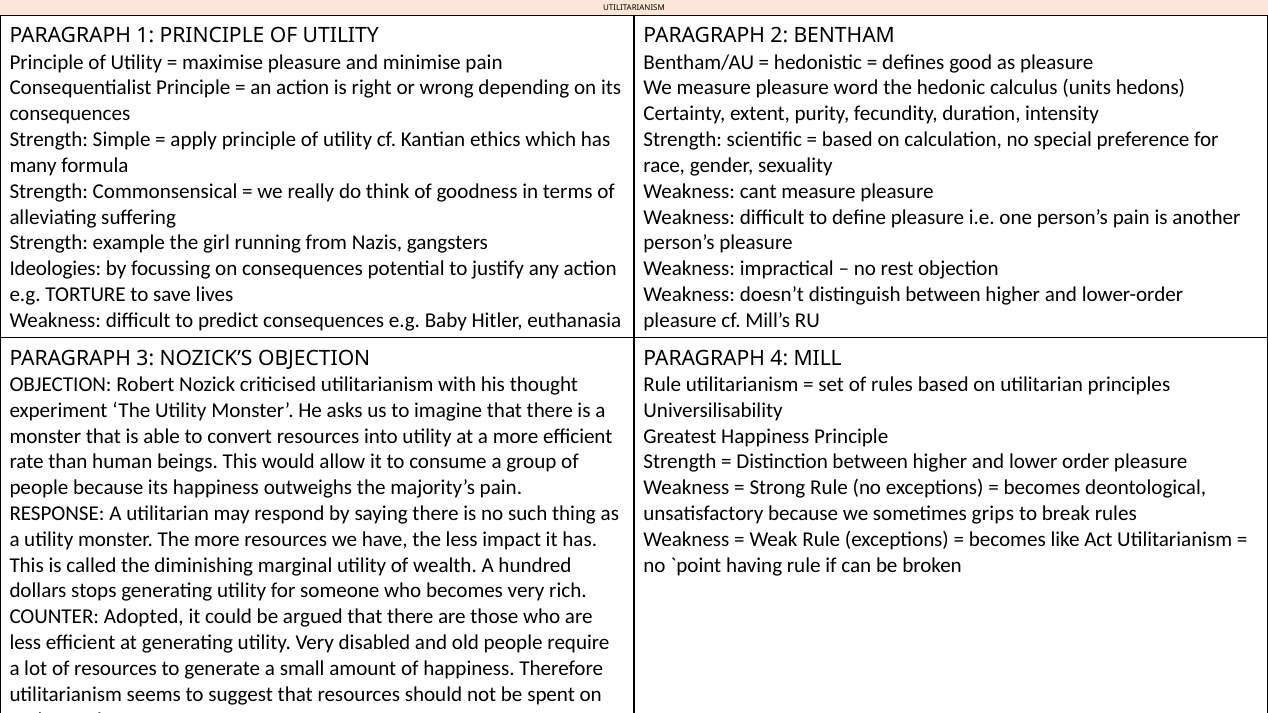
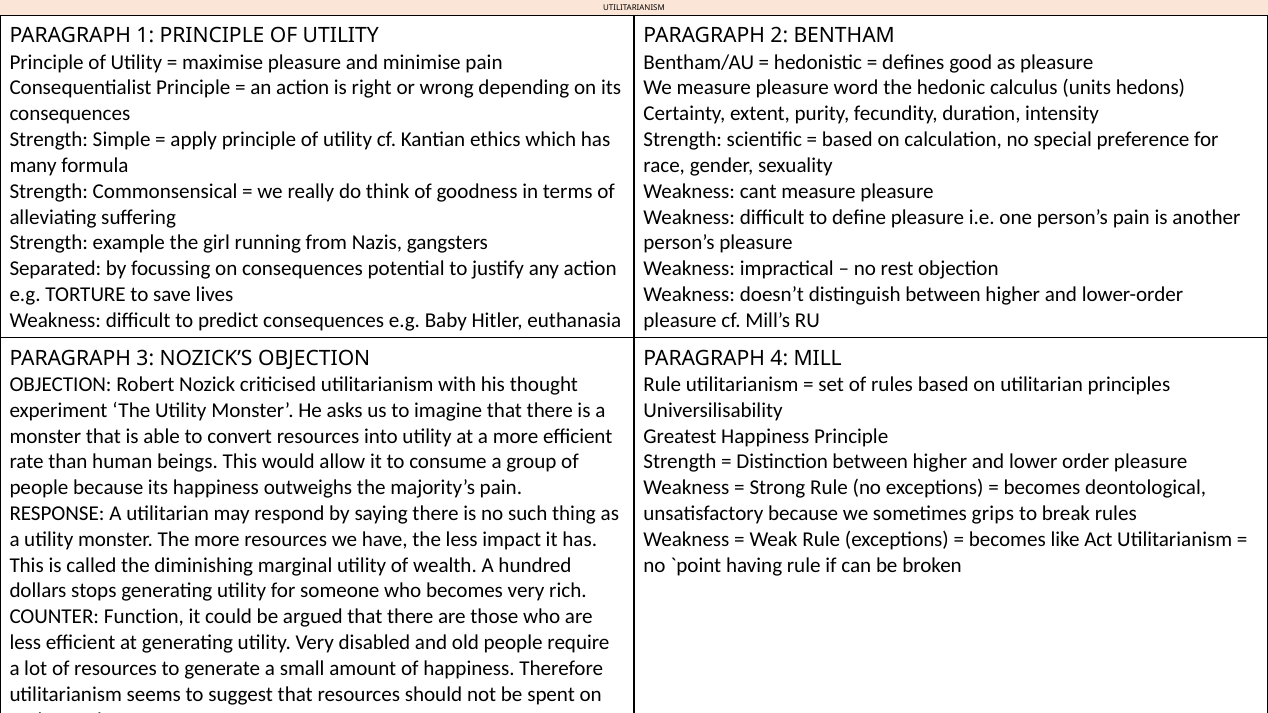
Ideologies: Ideologies -> Separated (55, 269)
Adopted: Adopted -> Function (144, 617)
